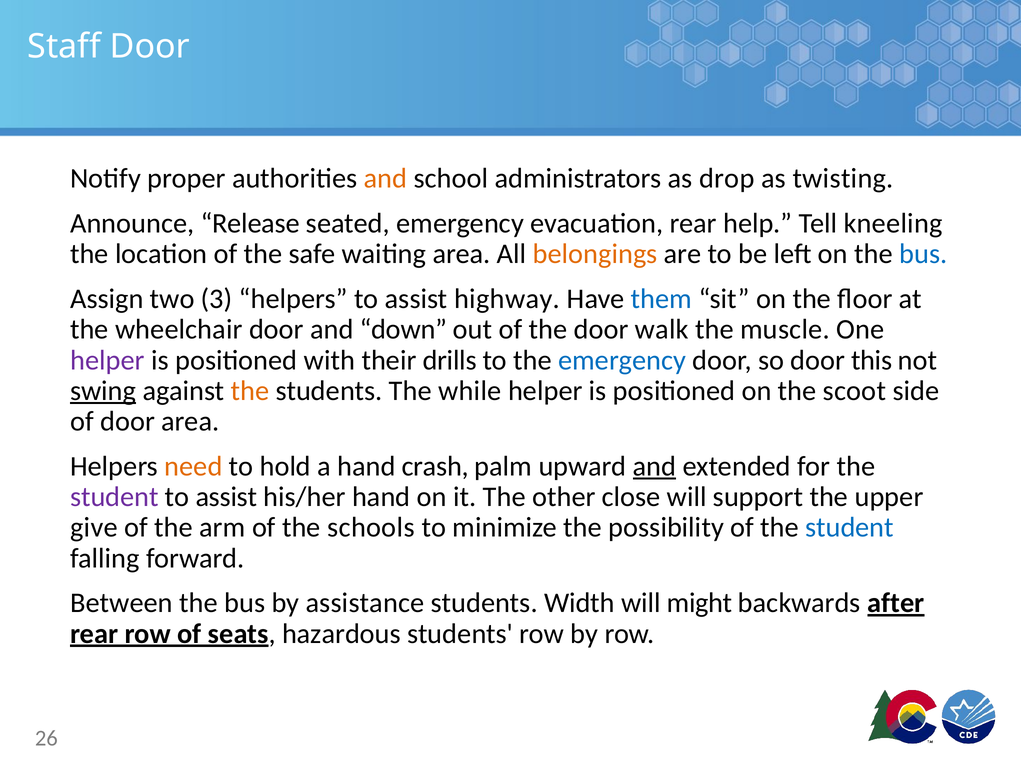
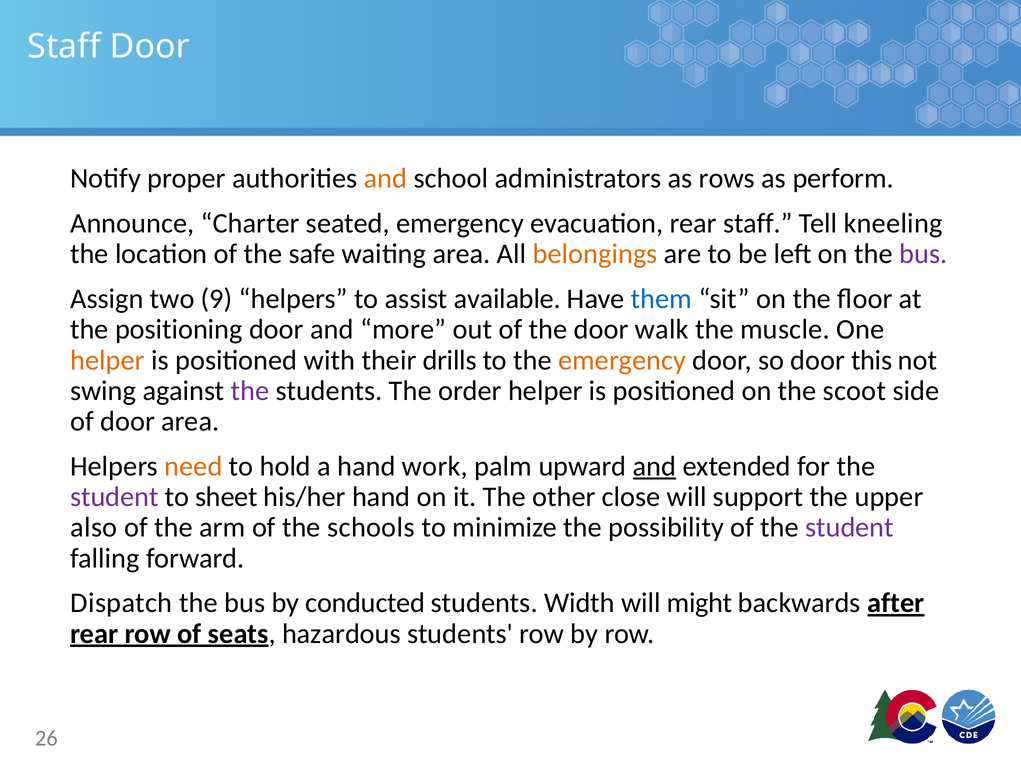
drop: drop -> rows (727, 179)
twisting: twisting -> perform (843, 179)
Release: Release -> Charter (250, 223)
rear help: help -> staff (758, 223)
bus colour: blue -> purple (923, 254)
3: 3 -> 9 (217, 299)
highway: highway -> available (507, 299)
wheelchair: wheelchair -> positioning (179, 329)
down: down -> more (403, 329)
helper colour: purple -> orange (107, 360)
emergency colour: blue -> orange (622, 360)
swing underline: present -> none (103, 391)
the colour: orange -> purple (250, 391)
while: while -> order (470, 391)
crash: crash -> work (435, 466)
assist: assist -> sheet (226, 497)
give: give -> also (94, 527)
student colour: blue -> purple (849, 527)
Between: Between -> Dispatch (121, 603)
assistance: assistance -> conducted (365, 603)
